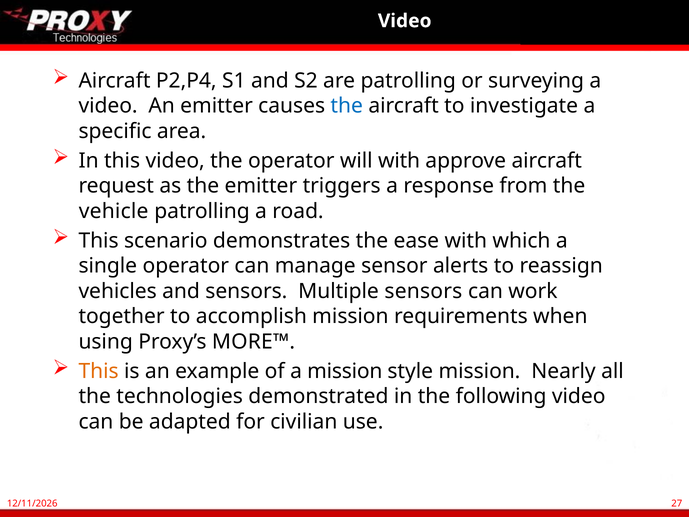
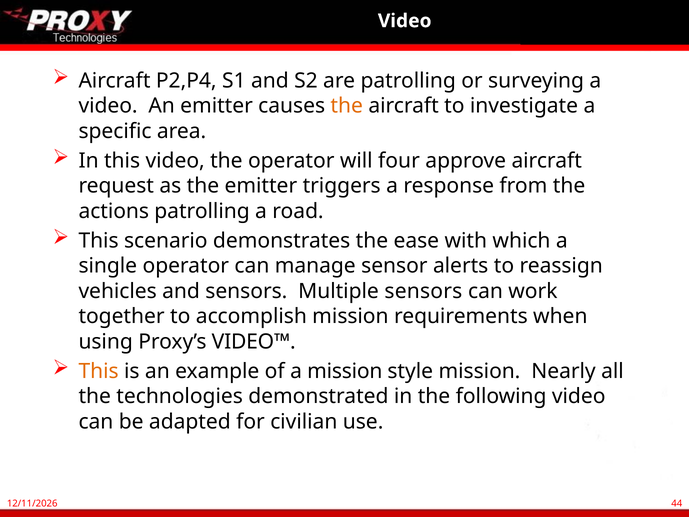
the colour: blue -> orange (347, 106)
will with: with -> four (399, 161)
vehicle: vehicle -> actions (114, 211)
MORE™: MORE™ -> VIDEO™ (254, 342)
27: 27 -> 44 (677, 503)
